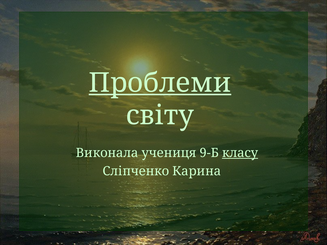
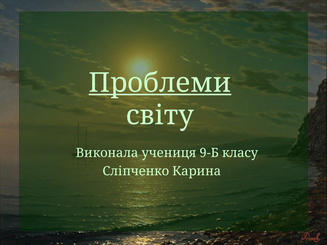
класу underline: present -> none (240, 153)
